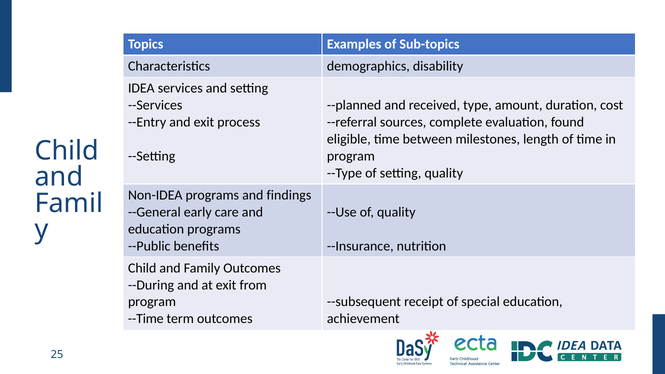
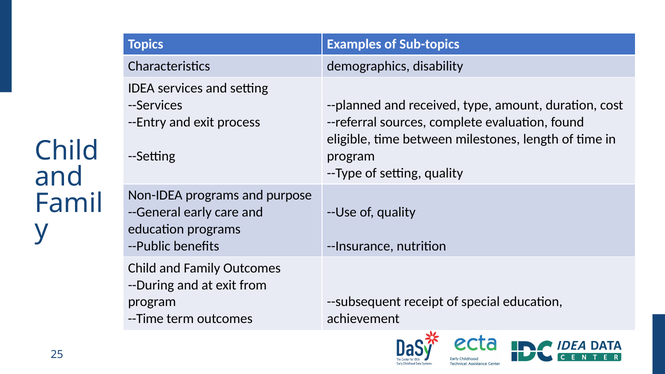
findings: findings -> purpose (289, 195)
